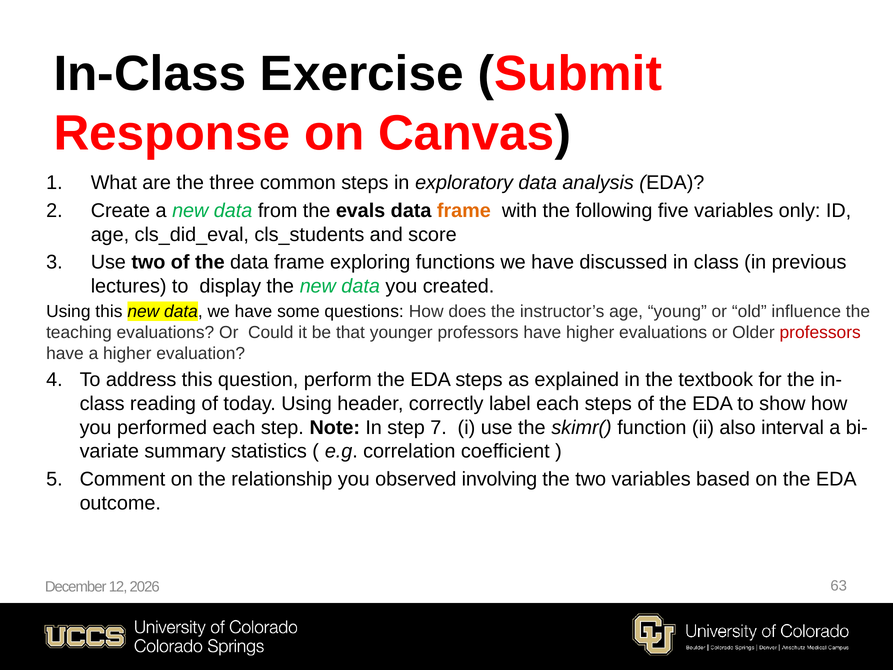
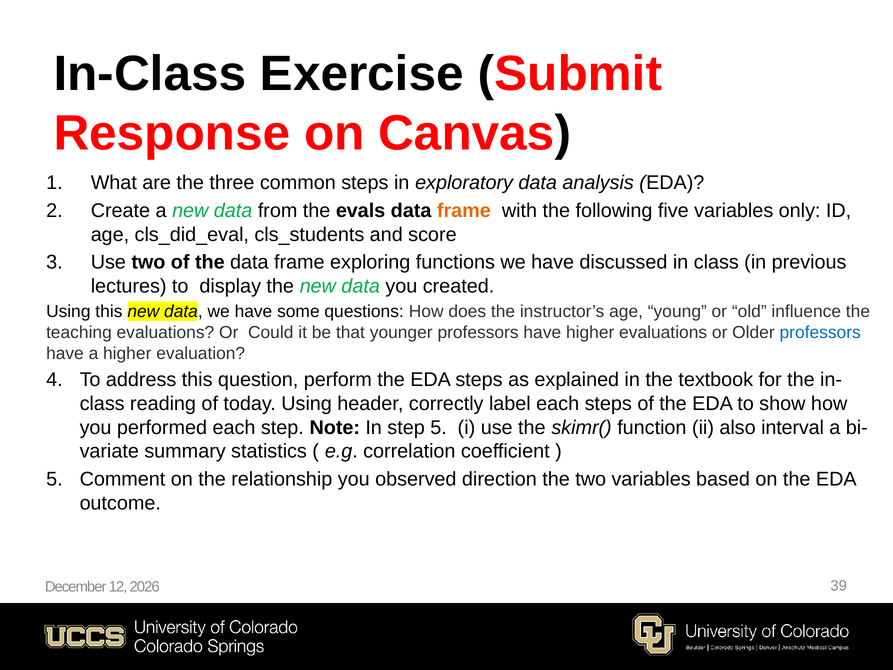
professors colour: red -> blue (820, 332)
step 7: 7 -> 5 (439, 427)
involving: involving -> direction (499, 479)
63: 63 -> 39 (839, 585)
